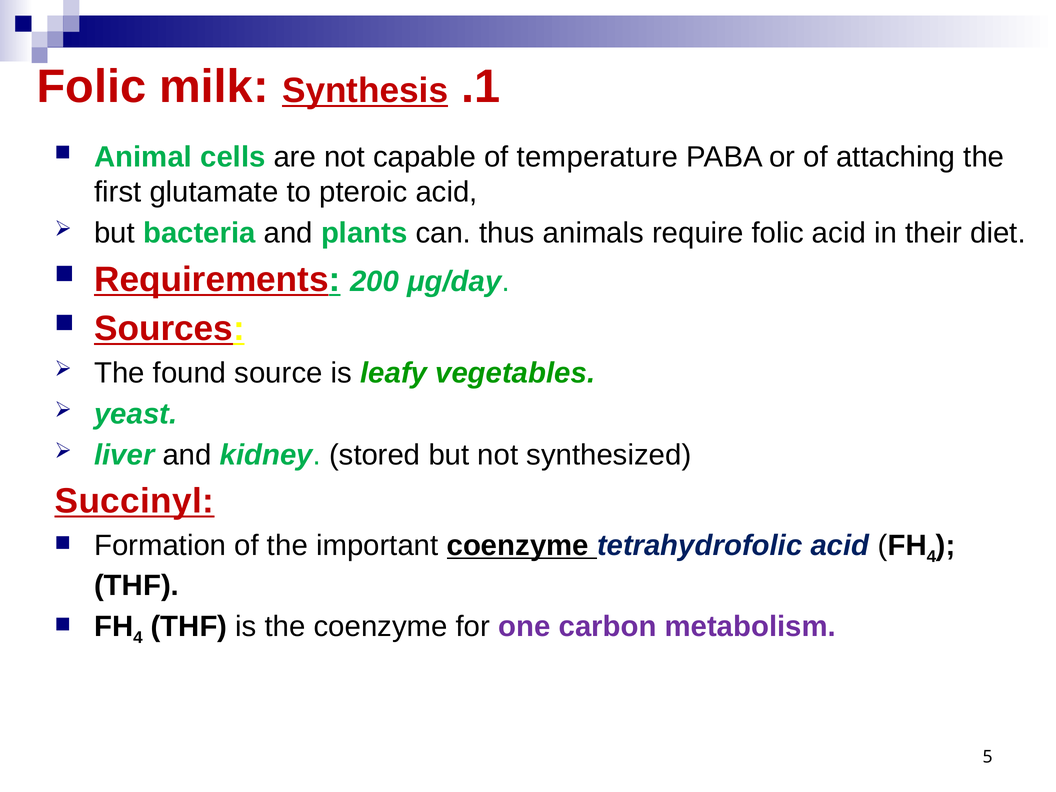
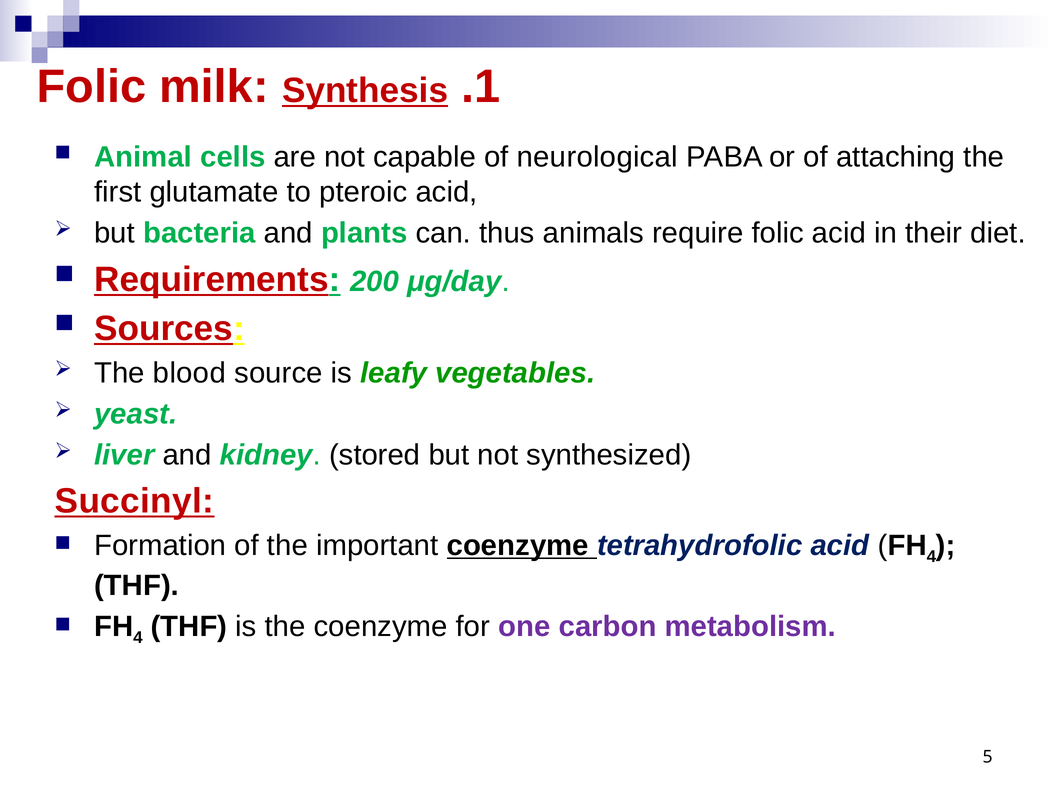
temperature: temperature -> neurological (597, 157)
found: found -> blood (189, 373)
